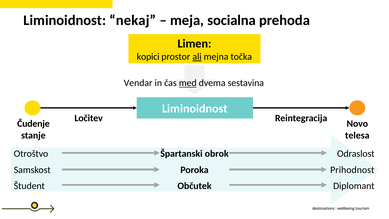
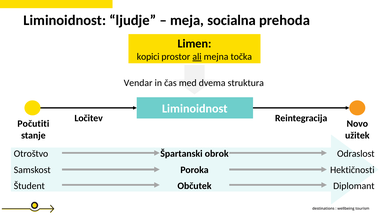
nekaj: nekaj -> ljudje (133, 20)
med underline: present -> none (188, 83)
sestavina: sestavina -> struktura (246, 83)
Čudenje: Čudenje -> Počutiti (33, 124)
telesa: telesa -> užitek (357, 135)
Prihodnost: Prihodnost -> Hektičnosti (352, 170)
